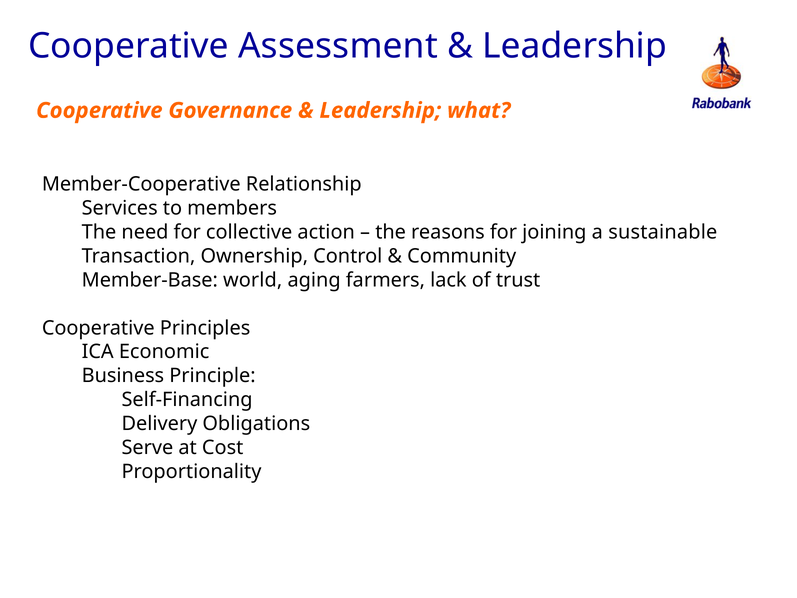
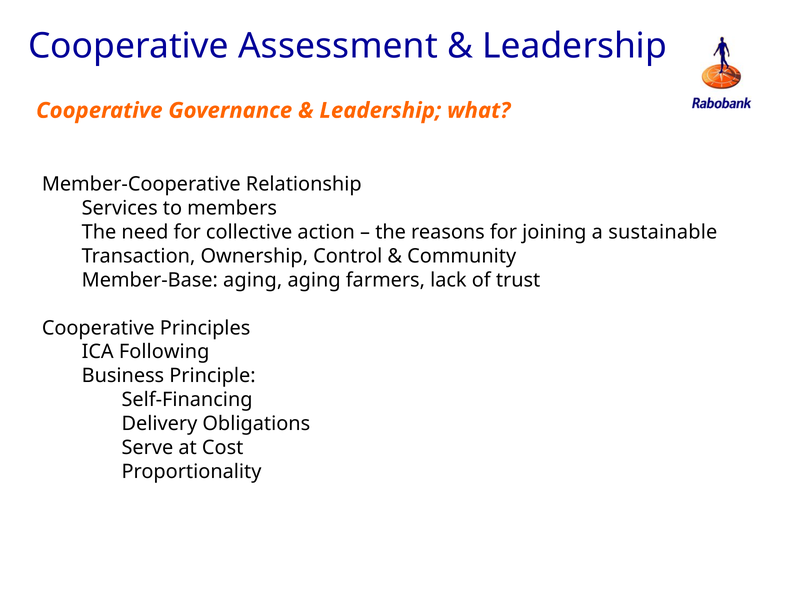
Member-Base world: world -> aging (253, 280)
Economic: Economic -> Following (164, 352)
